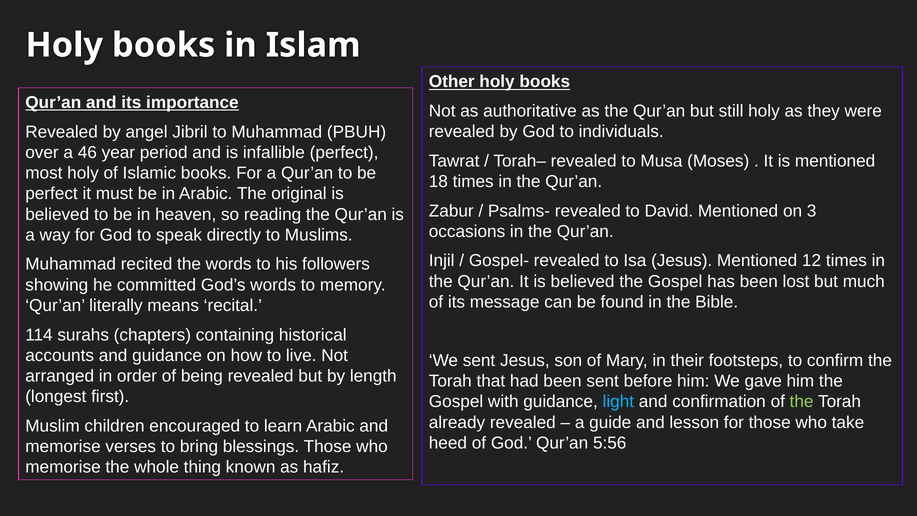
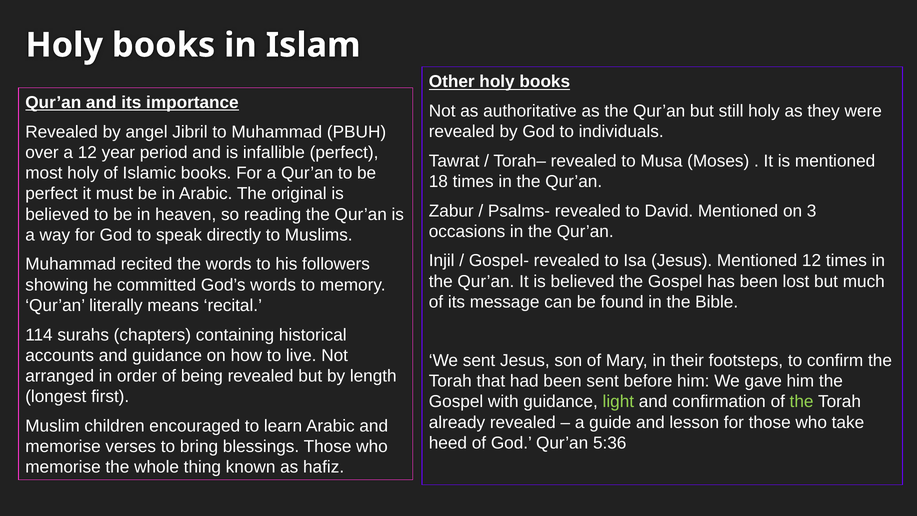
a 46: 46 -> 12 (87, 152)
light colour: light blue -> light green (618, 402)
5:56: 5:56 -> 5:36 (610, 443)
